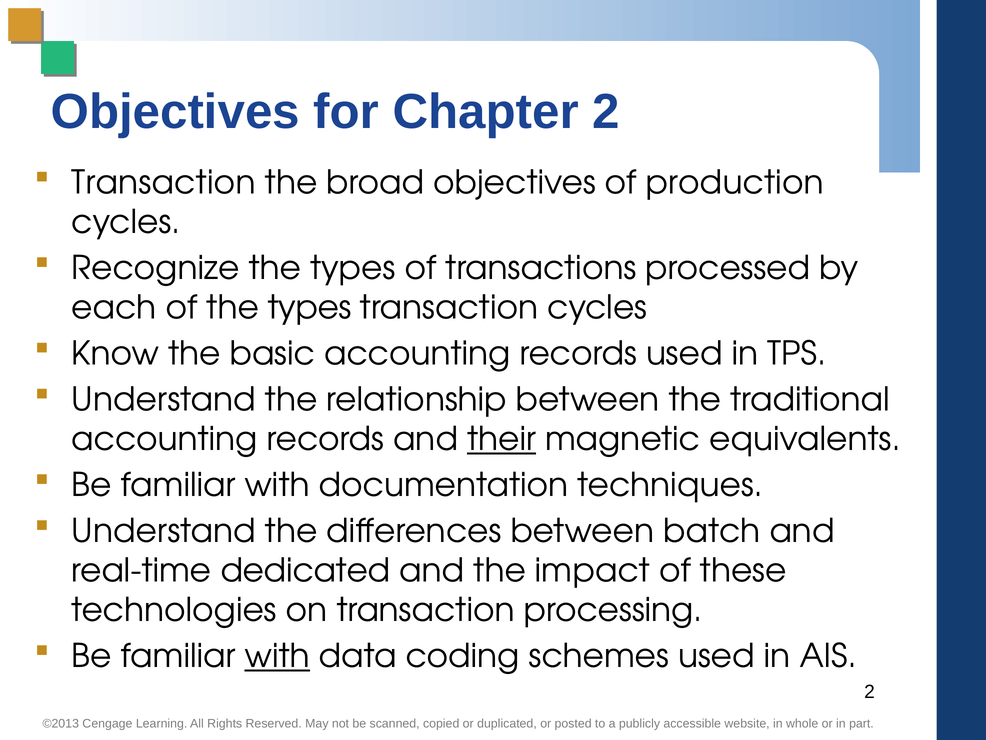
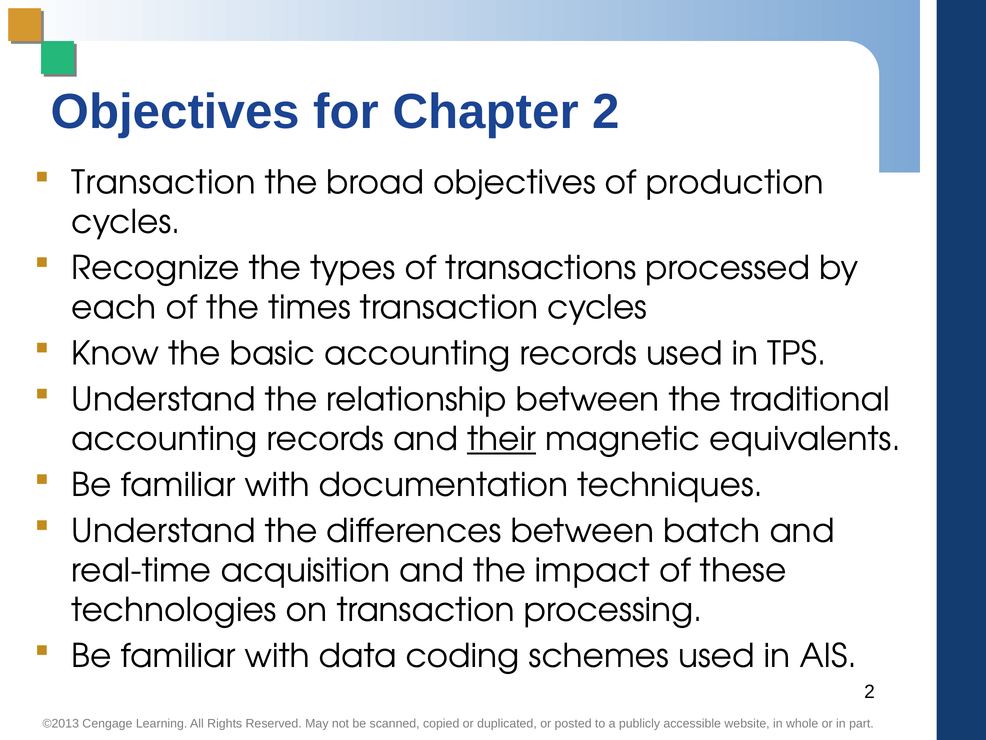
of the types: types -> times (309, 308)
dedicated: dedicated -> acquisition (305, 571)
with underline: present -> none (277, 656)
